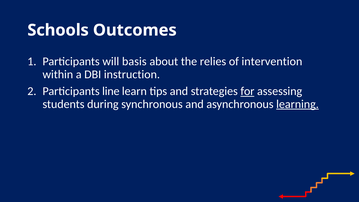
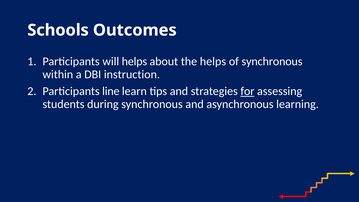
will basis: basis -> helps (134, 61)
the relies: relies -> helps (213, 61)
of intervention: intervention -> synchronous (272, 61)
learning underline: present -> none (298, 104)
